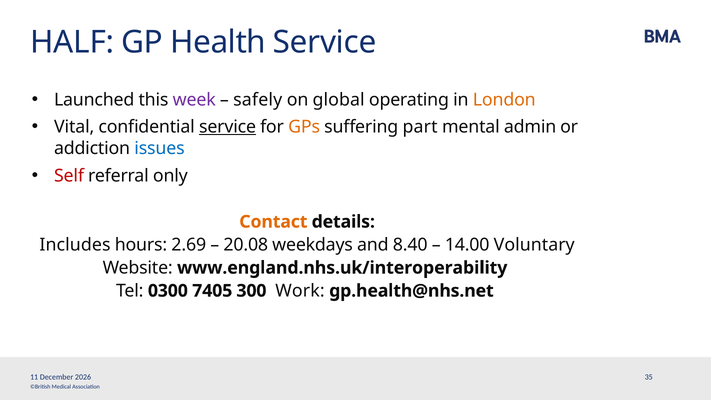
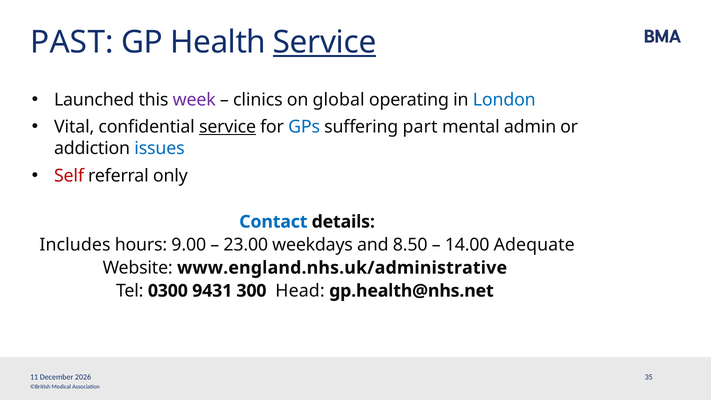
HALF: HALF -> PAST (72, 42)
Service underline: none -> present (325, 42)
safely: safely -> clinics (258, 100)
London colour: orange -> blue (504, 100)
GPs colour: orange -> blue (304, 127)
Contact colour: orange -> blue (273, 222)
2.69: 2.69 -> 9.00 (189, 245)
20.08: 20.08 -> 23.00 (246, 245)
8.40: 8.40 -> 8.50 (410, 245)
Voluntary: Voluntary -> Adequate (534, 245)
www.england.nhs.uk/interoperability: www.england.nhs.uk/interoperability -> www.england.nhs.uk/administrative (342, 268)
7405: 7405 -> 9431 (212, 291)
Work: Work -> Head (300, 291)
